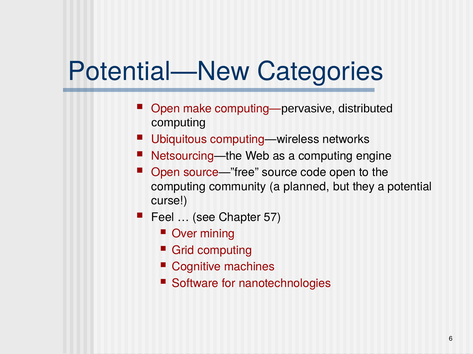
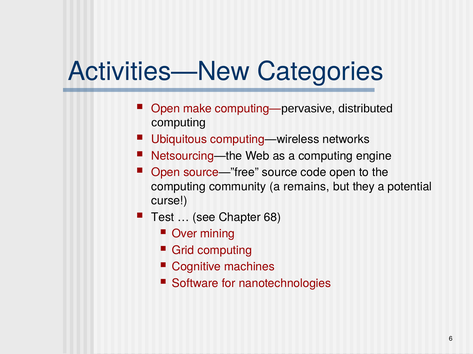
Potential—New: Potential—New -> Activities—New (159, 72)
planned: planned -> remains (306, 187)
Feel: Feel -> Test (163, 218)
57: 57 -> 68 (272, 218)
